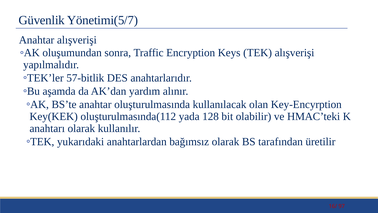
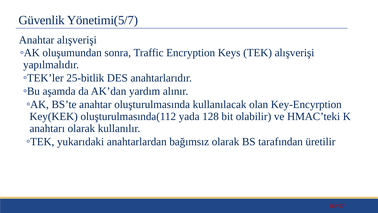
57-bitlik: 57-bitlik -> 25-bitlik (85, 78)
